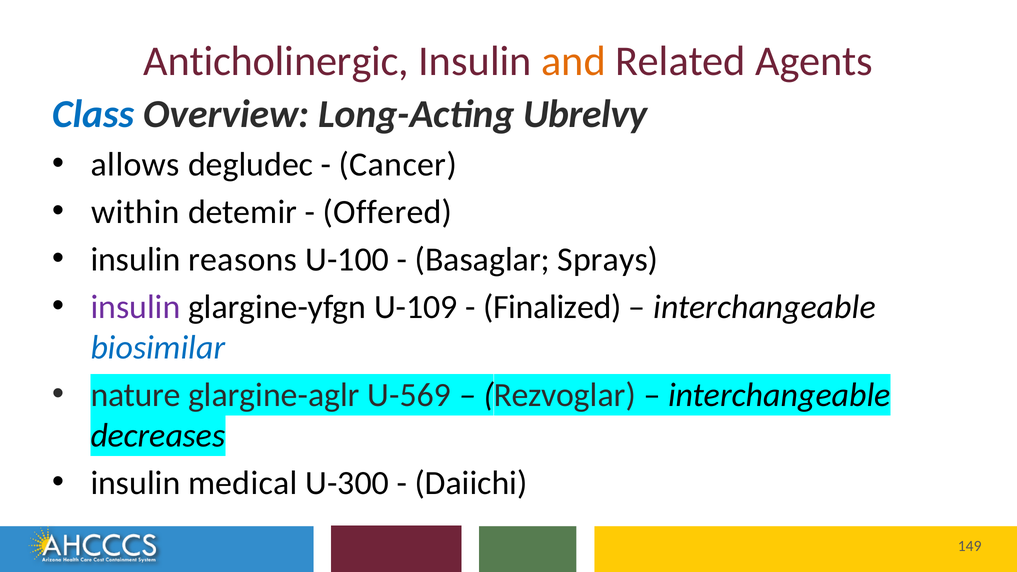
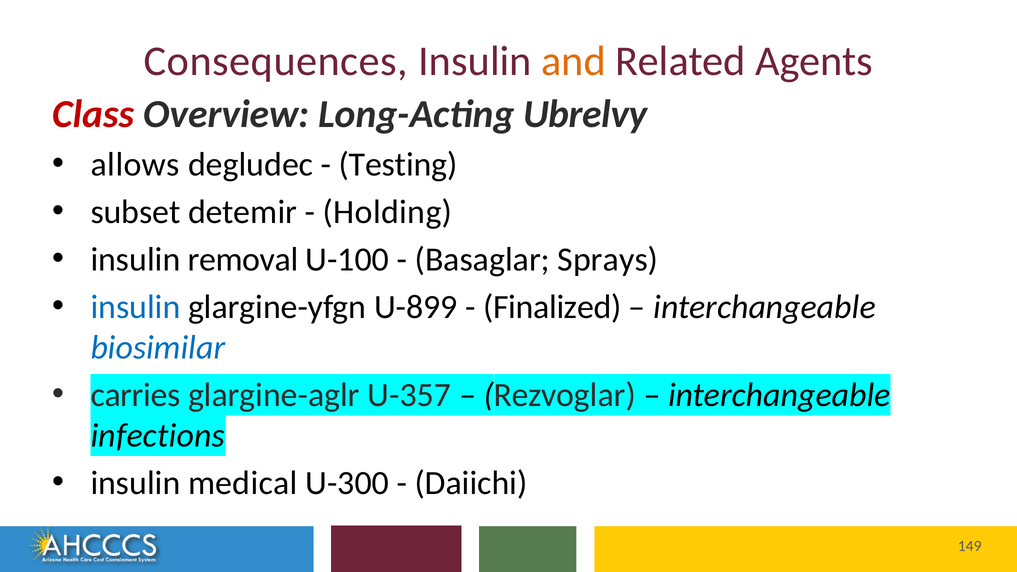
Anticholinergic: Anticholinergic -> Consequences (276, 61)
Class colour: blue -> red (93, 114)
Cancer: Cancer -> Testing (398, 165)
within: within -> subset (136, 212)
Offered: Offered -> Holding (387, 212)
reasons: reasons -> removal (243, 260)
insulin colour: purple -> blue (135, 307)
U-109: U-109 -> U-899 (416, 307)
nature: nature -> carries (136, 395)
U-569: U-569 -> U-357 (409, 395)
decreases: decreases -> infections (158, 436)
